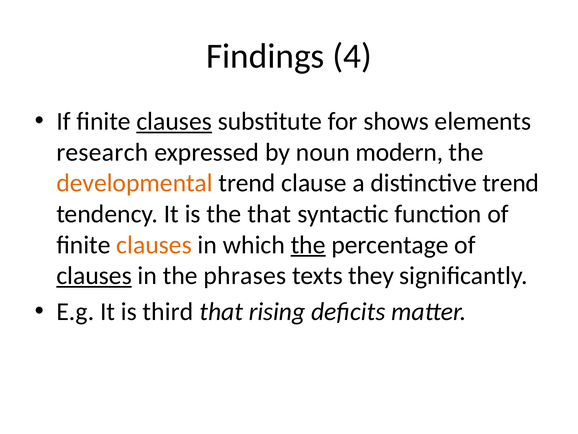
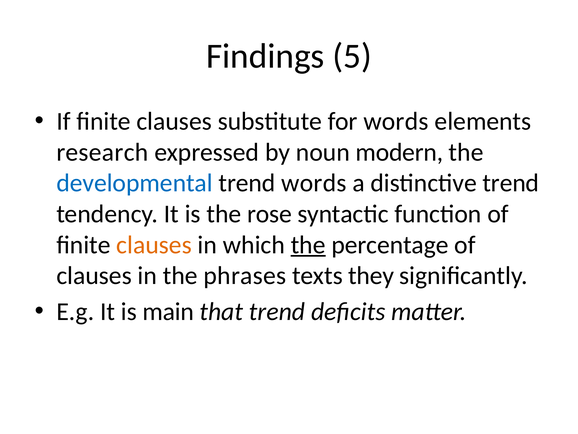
4: 4 -> 5 (352, 56)
clauses underline: present -> none (174, 121)
for shows: shows -> words (396, 121)
developmental colour: orange -> blue (135, 183)
trend clause: clause -> words (314, 183)
the that: that -> rose (270, 214)
clauses underline: present -> none (94, 275)
third: third -> main (168, 311)
that rising: rising -> trend (277, 311)
